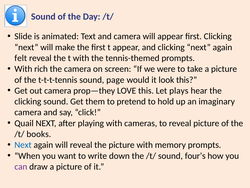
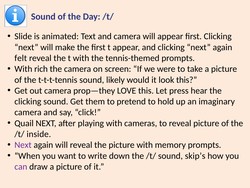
page: page -> likely (115, 80)
plays: plays -> press (179, 90)
books: books -> inside (39, 134)
Next colour: blue -> purple (23, 145)
four’s: four’s -> skip’s (195, 155)
